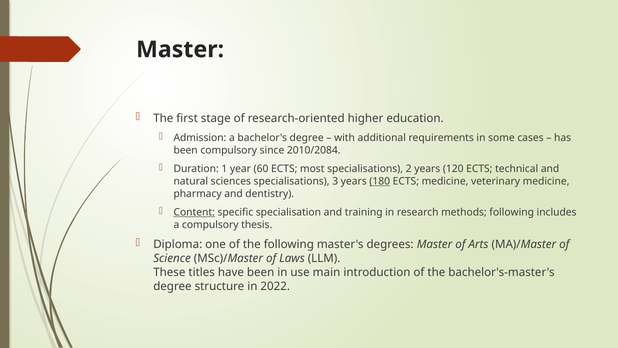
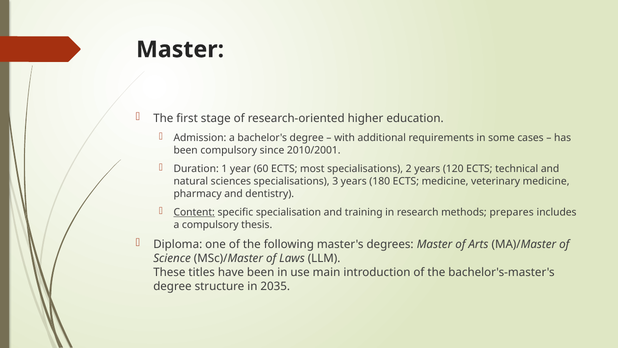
2010/2084: 2010/2084 -> 2010/2001 (314, 150)
180 underline: present -> none (380, 181)
methods following: following -> prepares (512, 212)
2022: 2022 -> 2035 (275, 286)
